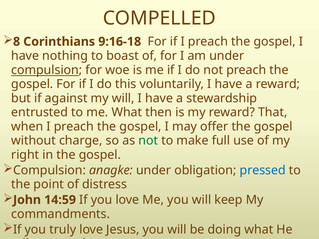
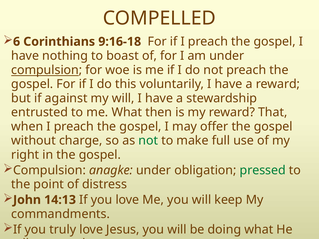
8: 8 -> 6 (17, 42)
pressed colour: blue -> green (263, 170)
14:59: 14:59 -> 14:13 (60, 200)
